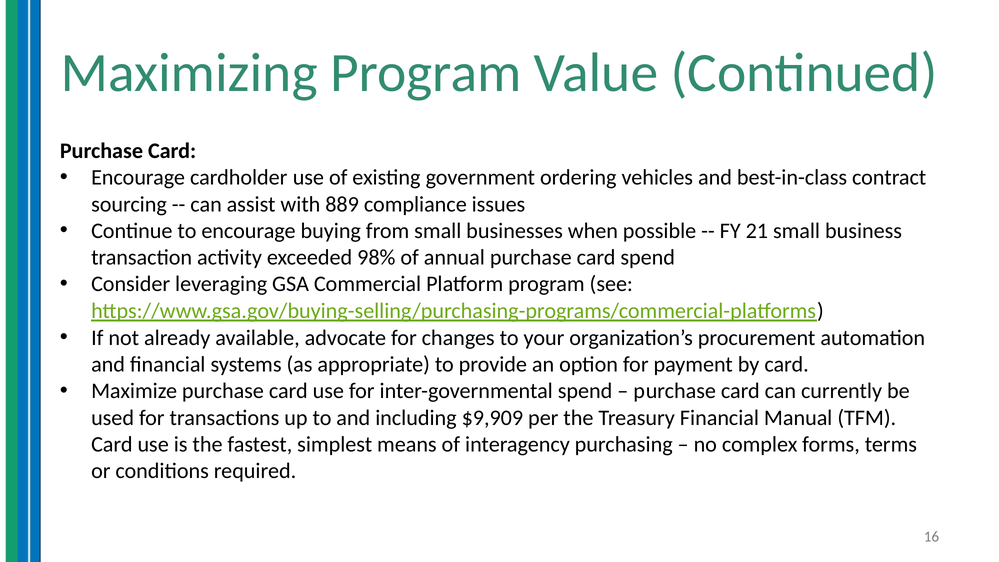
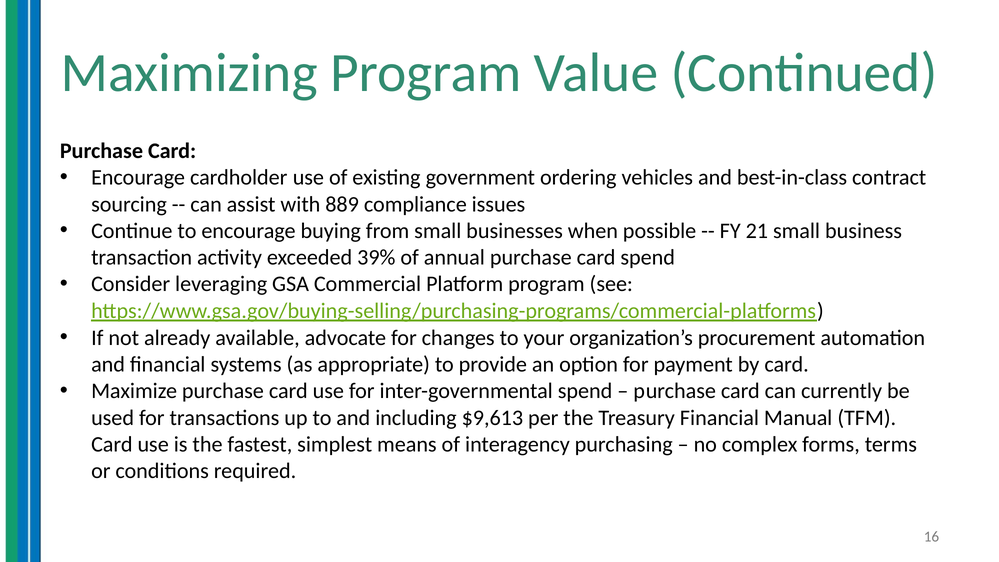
98%: 98% -> 39% (376, 257)
$9,909: $9,909 -> $9,613 (492, 418)
